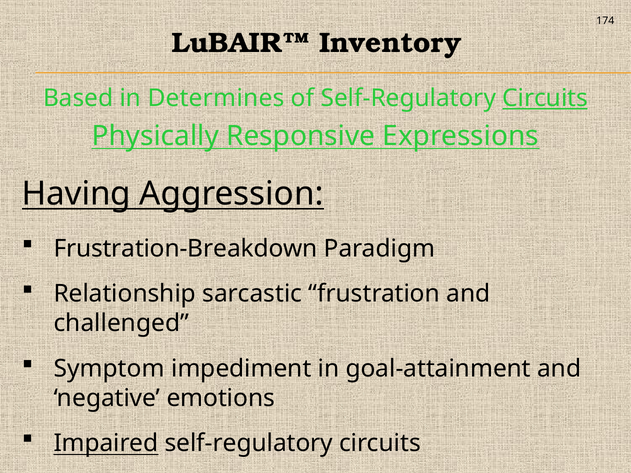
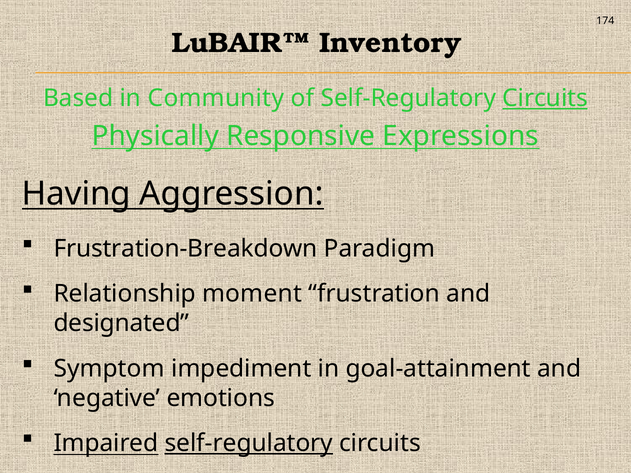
Determines: Determines -> Community (216, 98)
sarcastic: sarcastic -> moment (252, 294)
challenged: challenged -> designated (121, 324)
self-regulatory underline: none -> present (249, 443)
